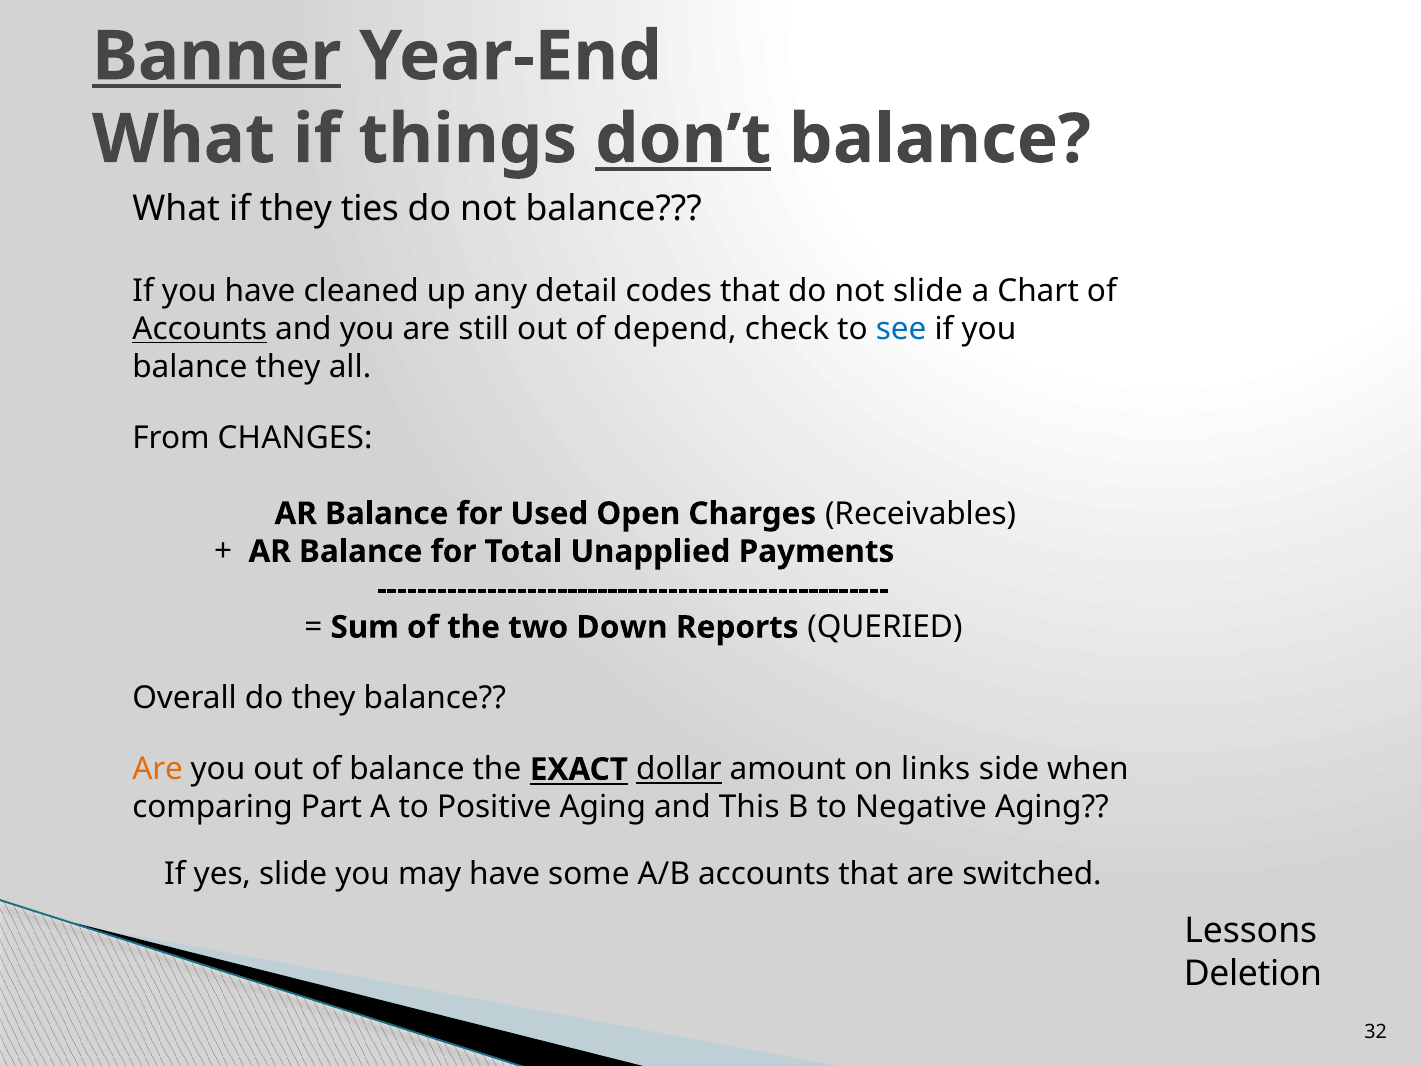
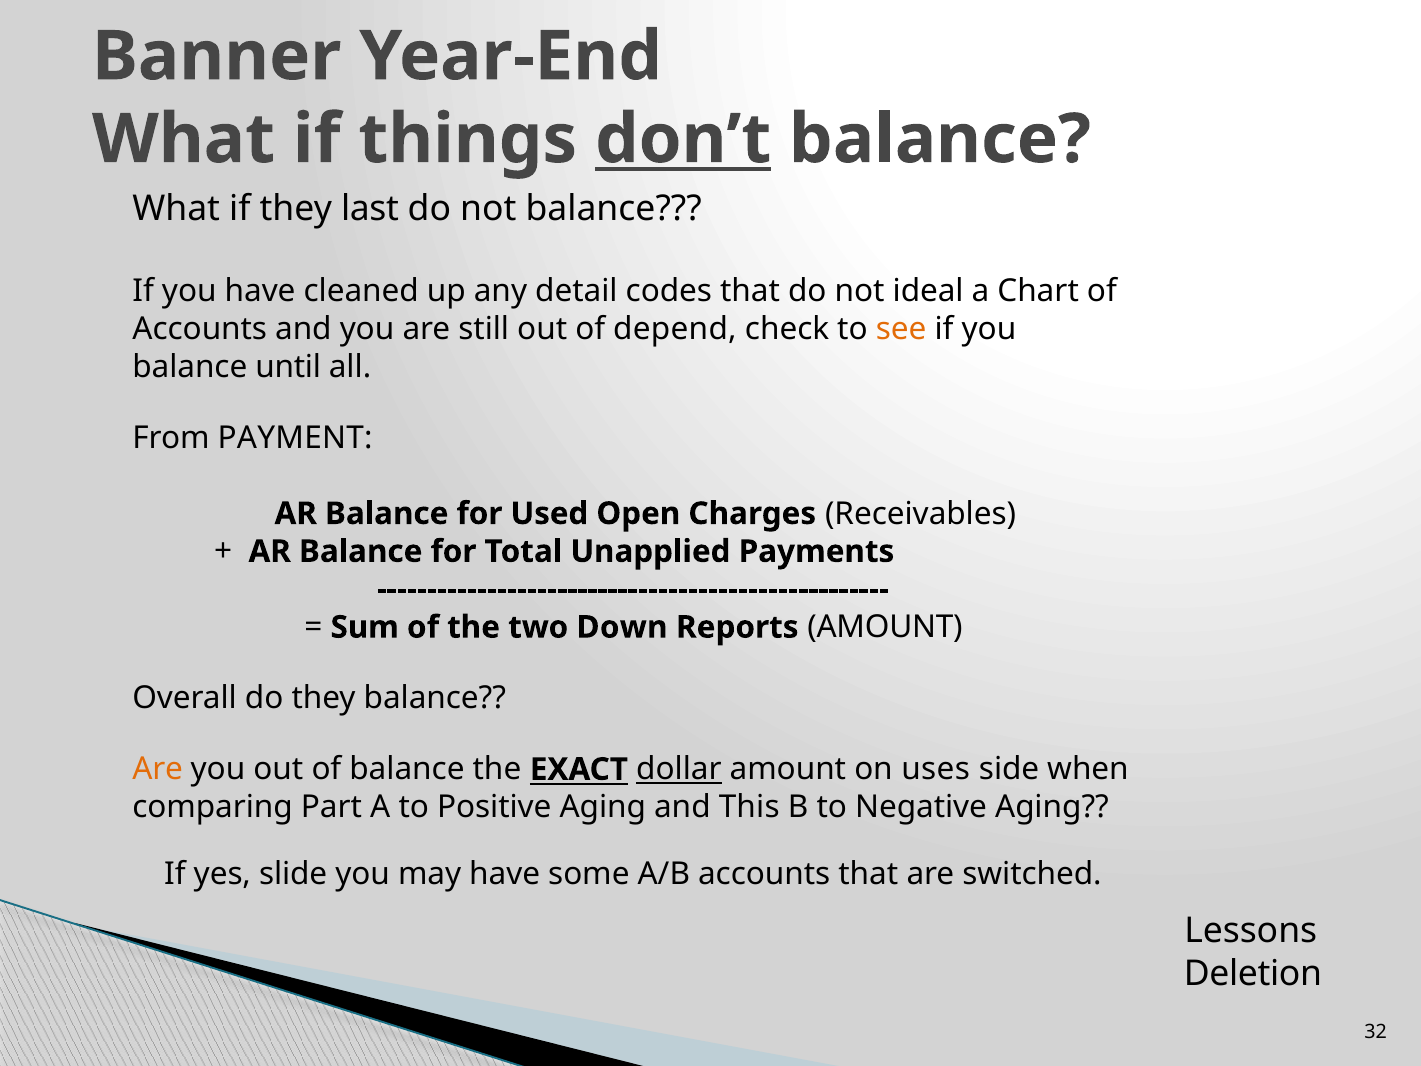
Banner underline: present -> none (217, 56)
ties: ties -> last (370, 208)
not slide: slide -> ideal (928, 291)
Accounts underline: present -> none (200, 329)
see colour: blue -> orange (901, 329)
balance they: they -> until (288, 367)
CHANGES: CHANGES -> PAYMENT (295, 438)
Reports QUERIED: QUERIED -> AMOUNT (885, 627)
links: links -> uses (936, 769)
